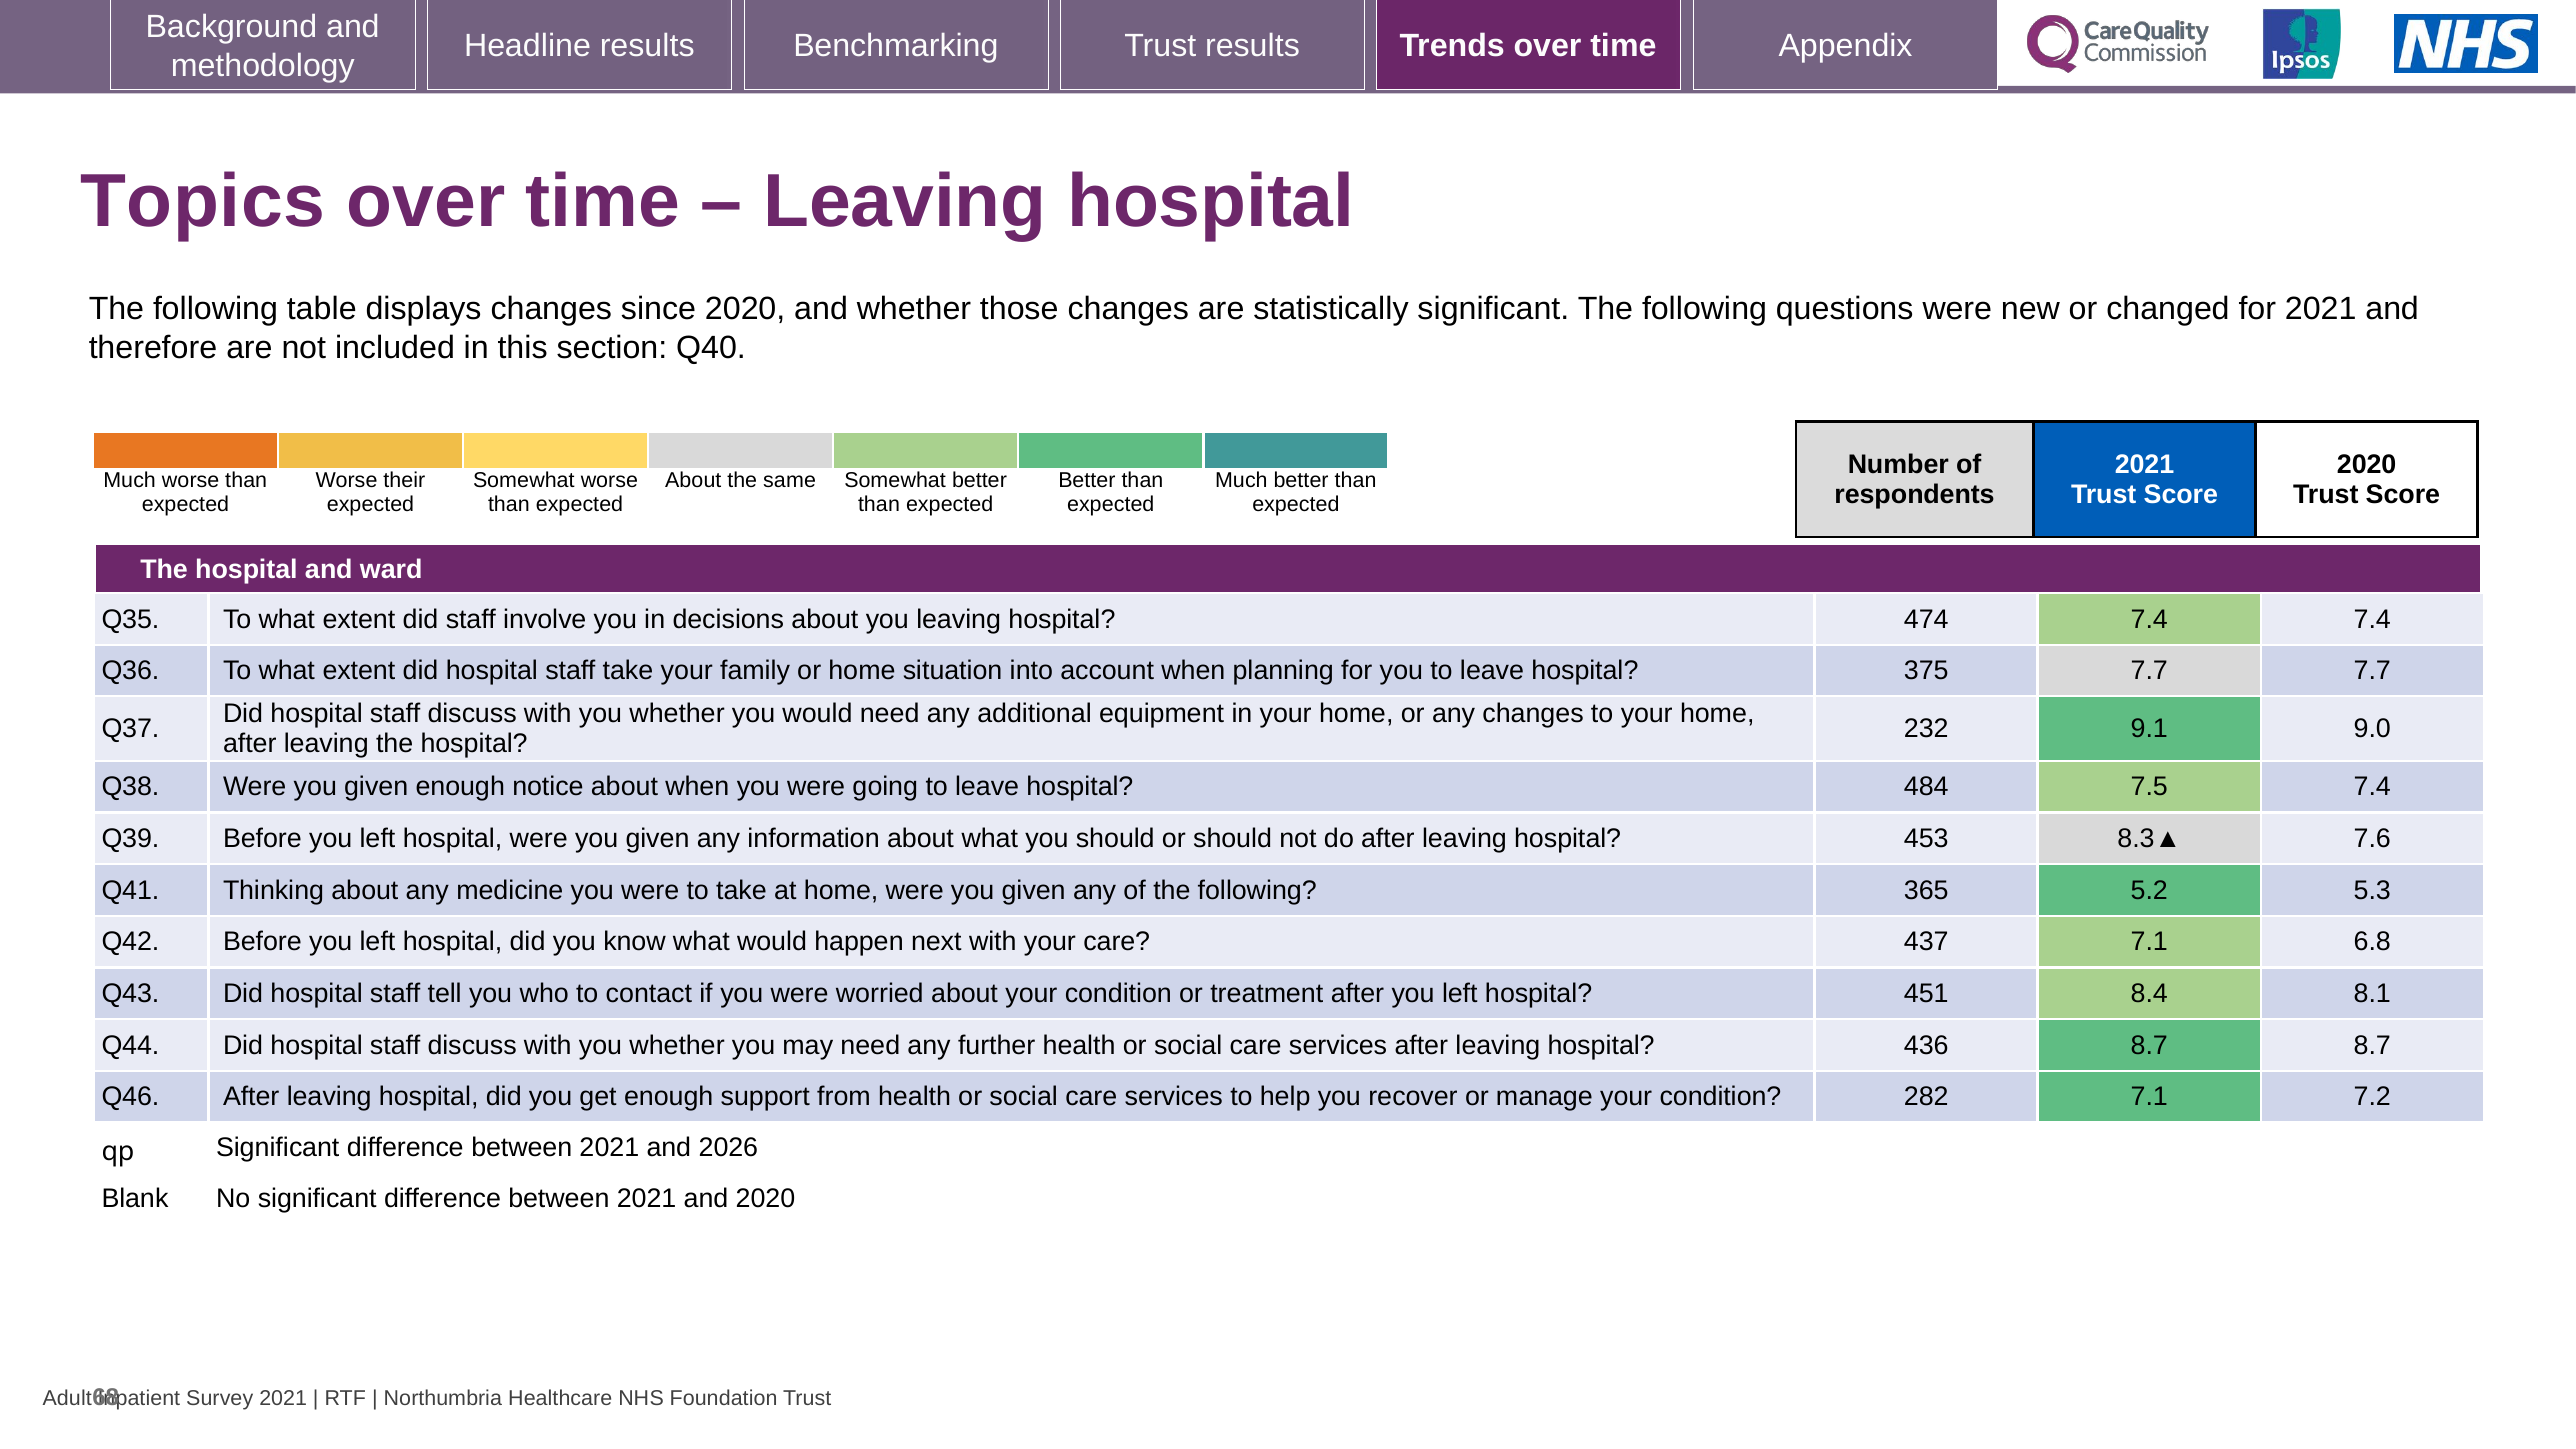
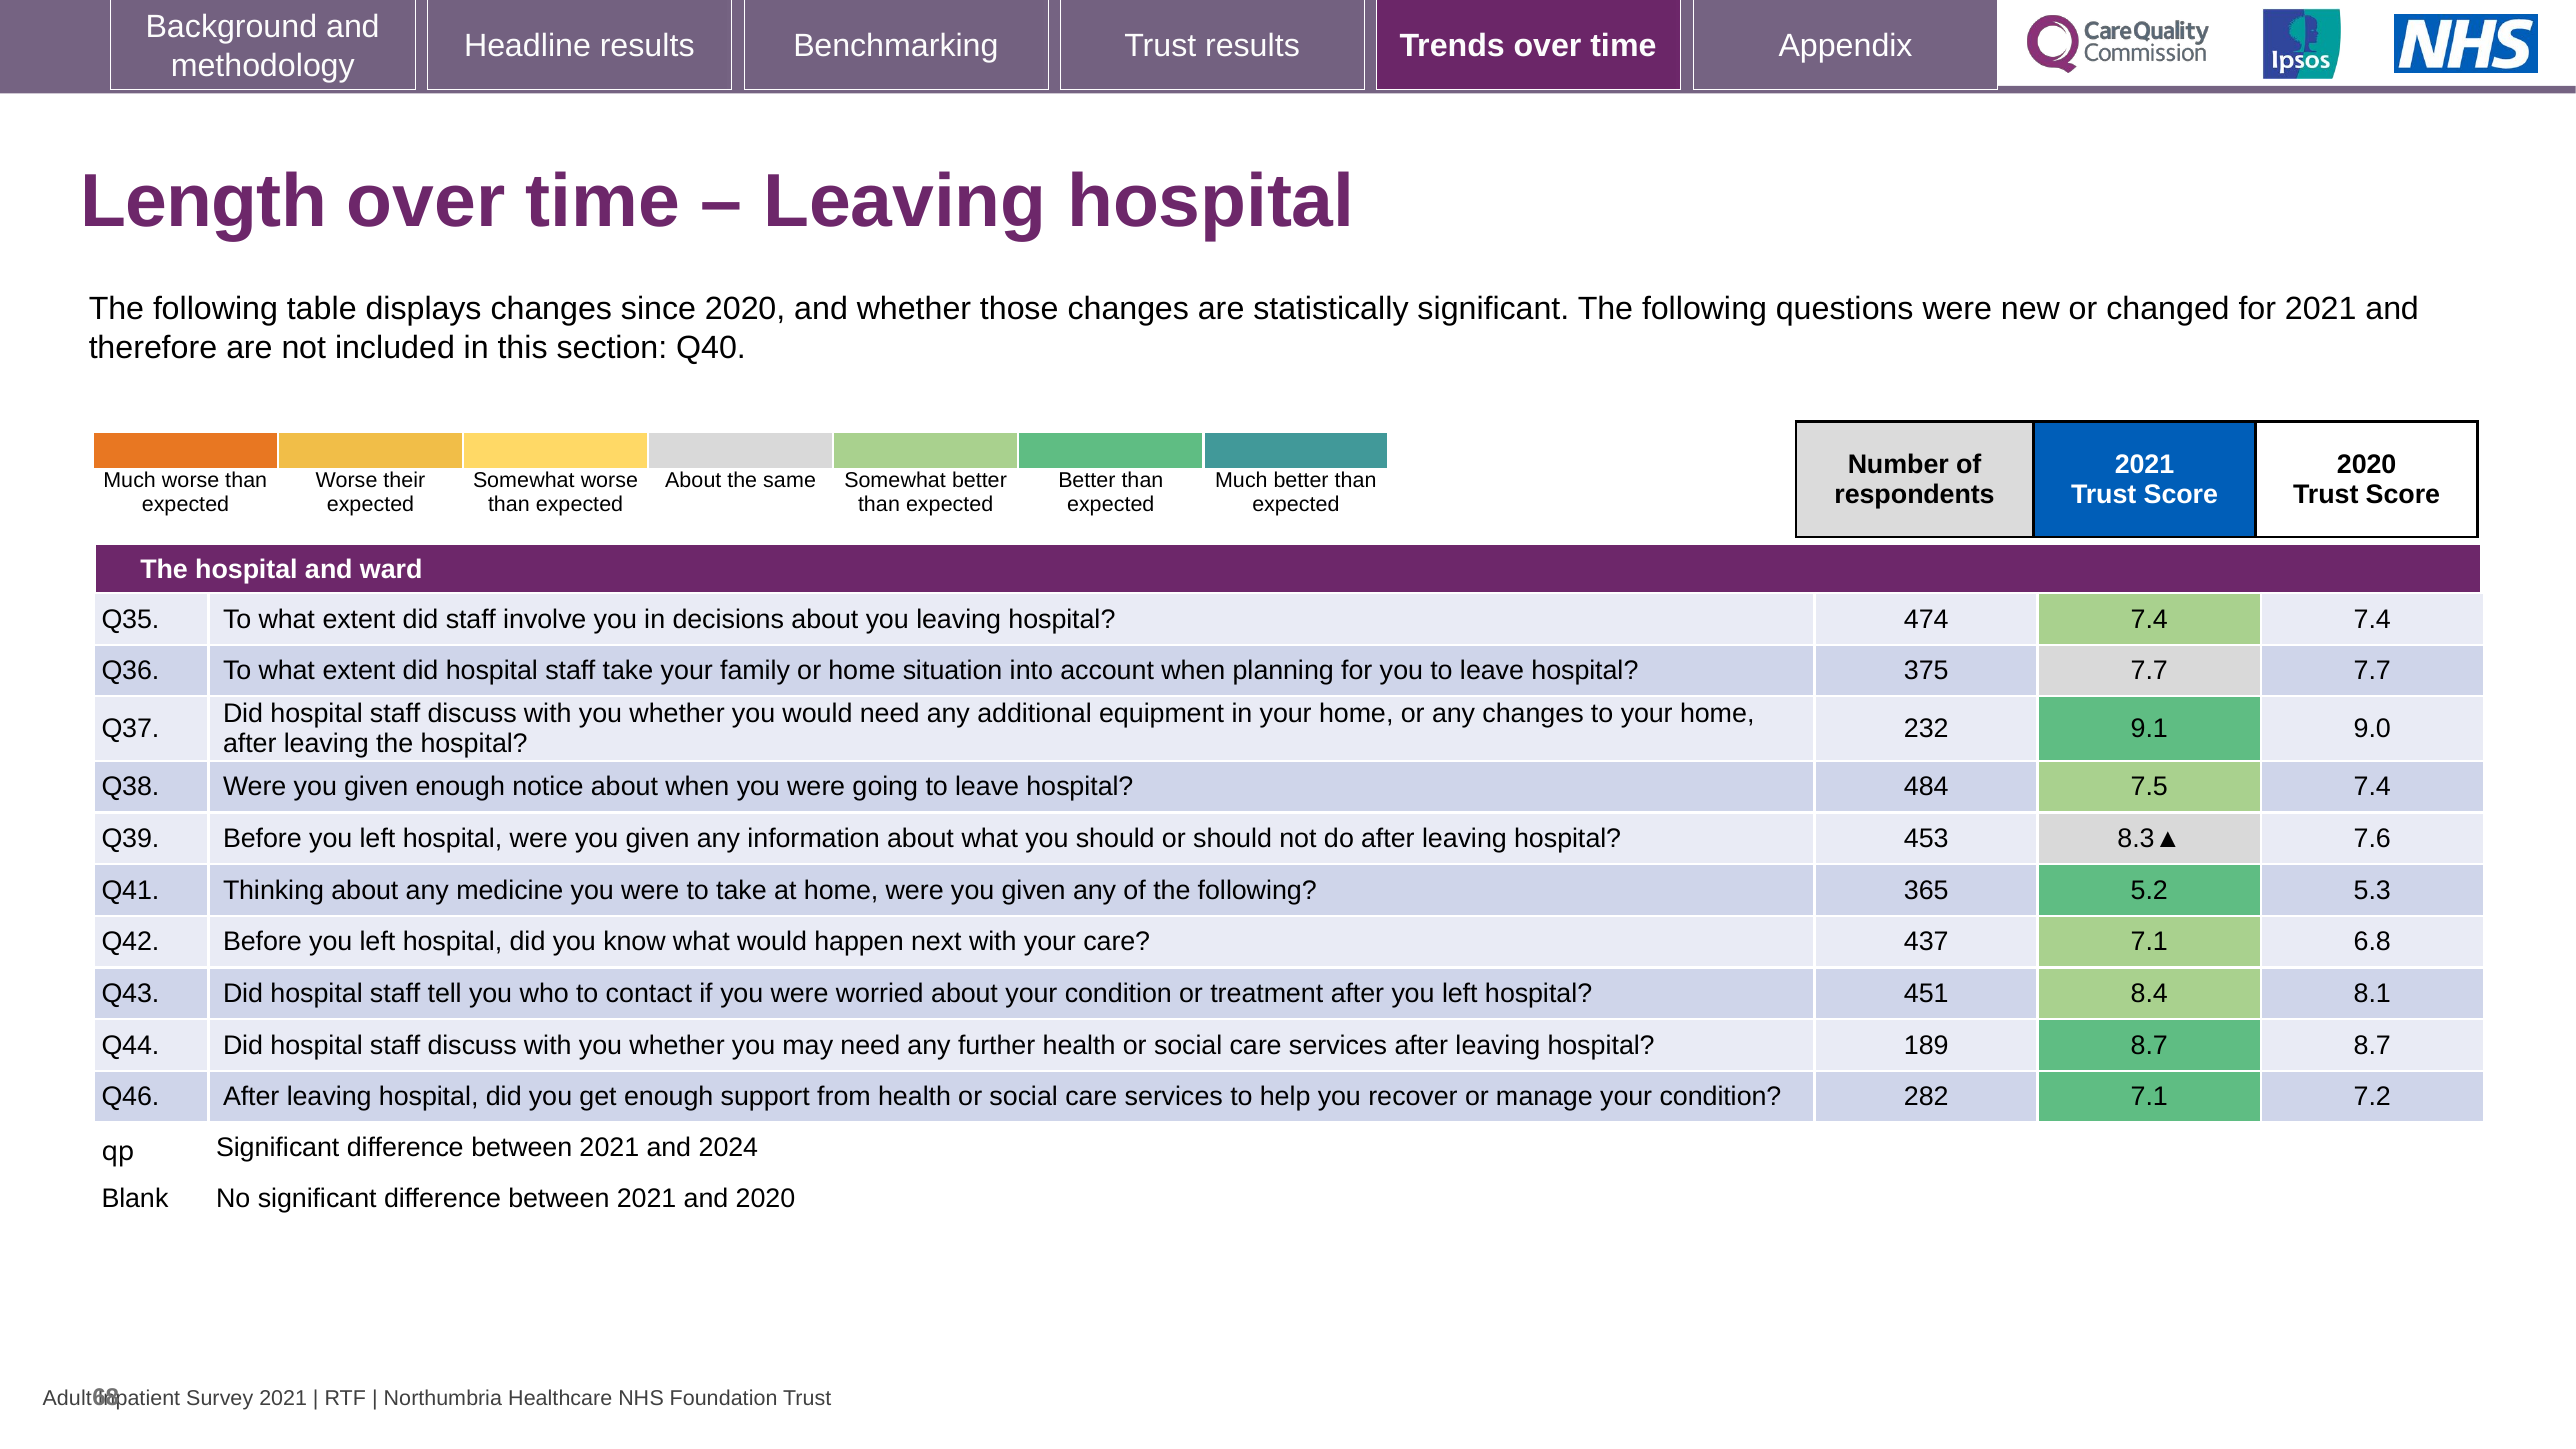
Topics: Topics -> Length (204, 202)
436: 436 -> 189 (1926, 1045)
2026: 2026 -> 2024 (728, 1147)
